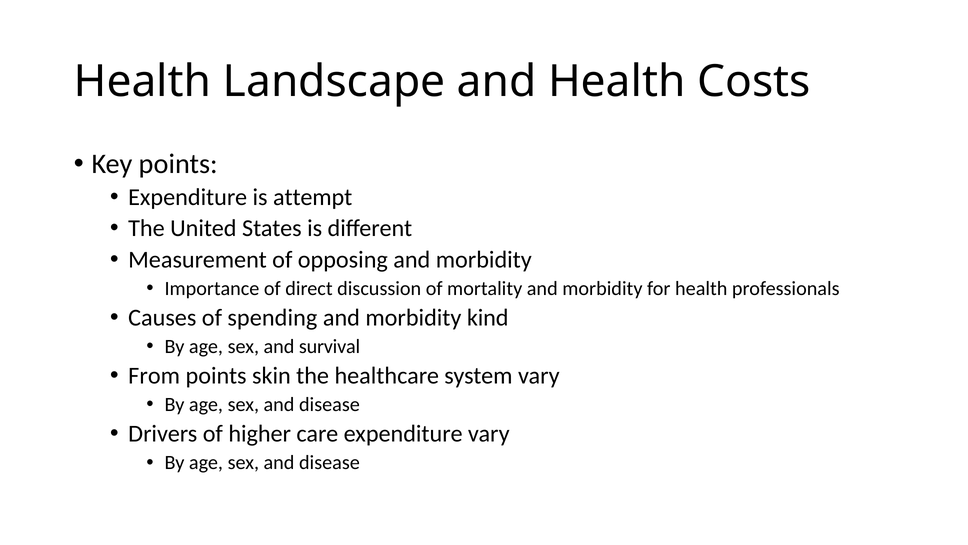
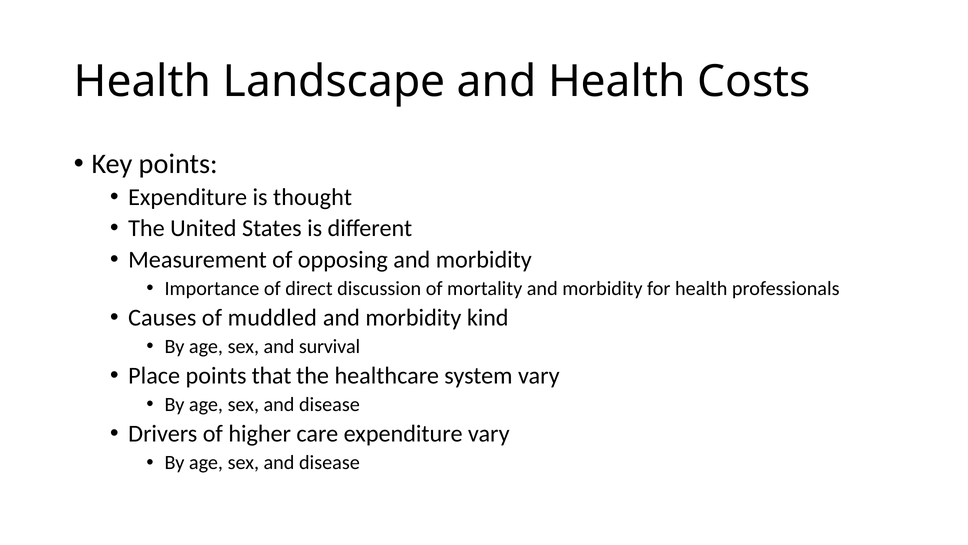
attempt: attempt -> thought (313, 197)
spending: spending -> muddled (272, 317)
From: From -> Place (154, 375)
skin: skin -> that (272, 375)
